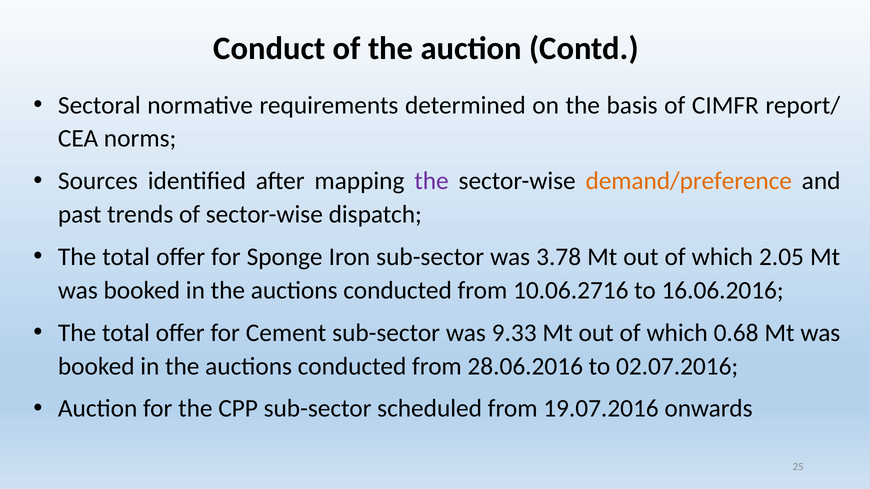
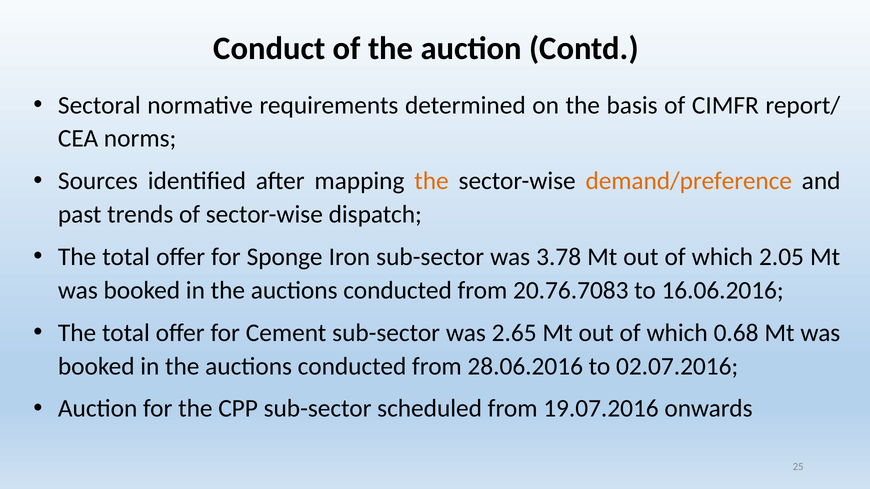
the colour: purple -> orange (432, 181)
10.06.2716: 10.06.2716 -> 20.76.7083 (571, 291)
9.33: 9.33 -> 2.65 (514, 333)
